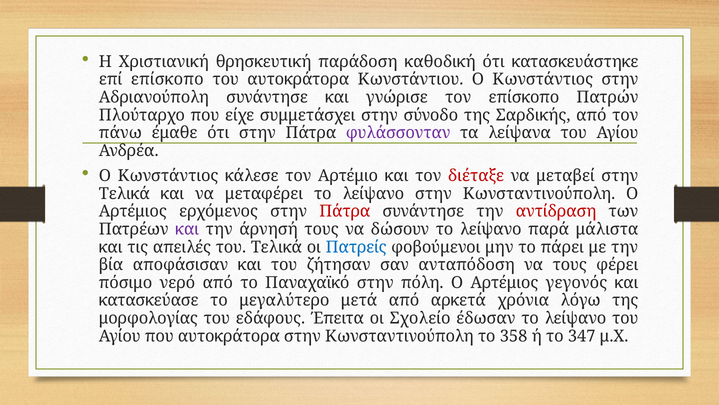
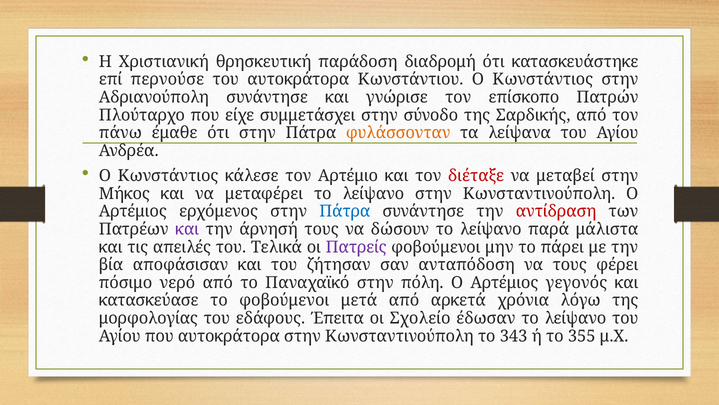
καθοδική: καθοδική -> διαδρομή (440, 62)
επί επίσκοπο: επίσκοπο -> περνούσε (167, 79)
φυλάσσονταν colour: purple -> orange (398, 133)
Τελικά: Τελικά -> Μήκος (124, 193)
Πάτρα colour: red -> blue (345, 211)
Πατρείς colour: blue -> purple (356, 247)
το μεγαλύτερο: μεγαλύτερο -> φοβούμενοι (284, 300)
358: 358 -> 343 (514, 336)
347: 347 -> 355 (582, 336)
